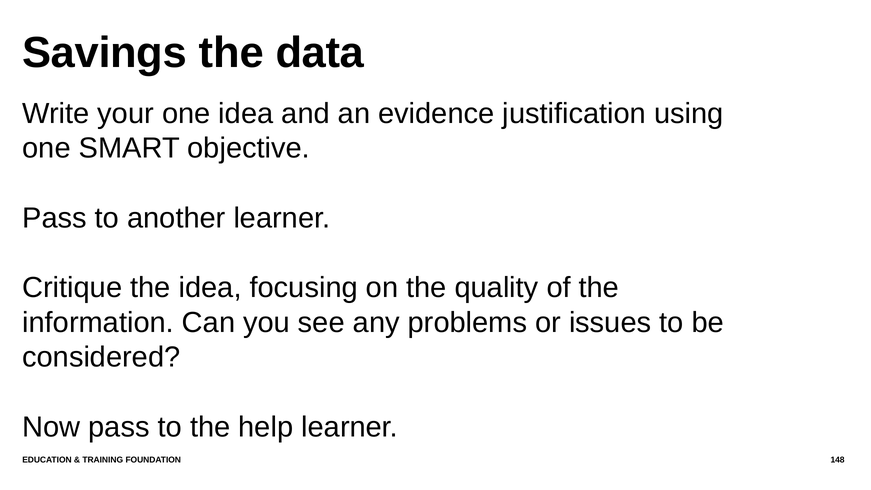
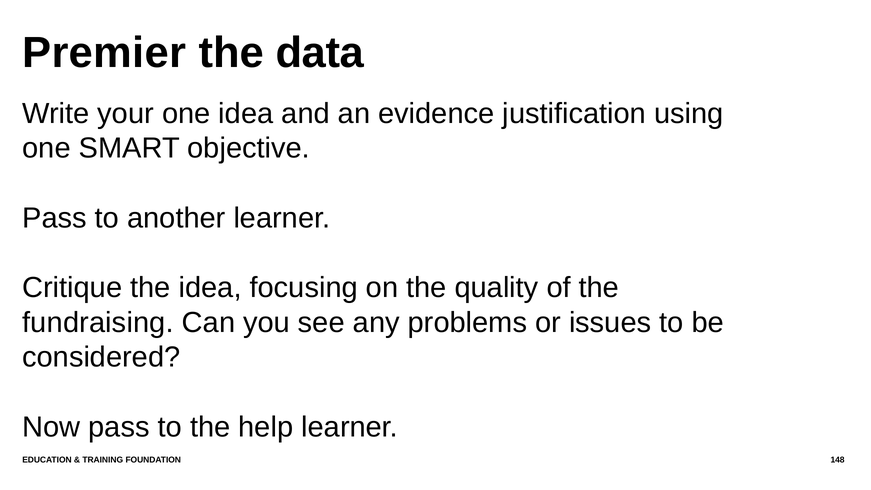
Savings: Savings -> Premier (104, 53)
information: information -> fundraising (98, 322)
